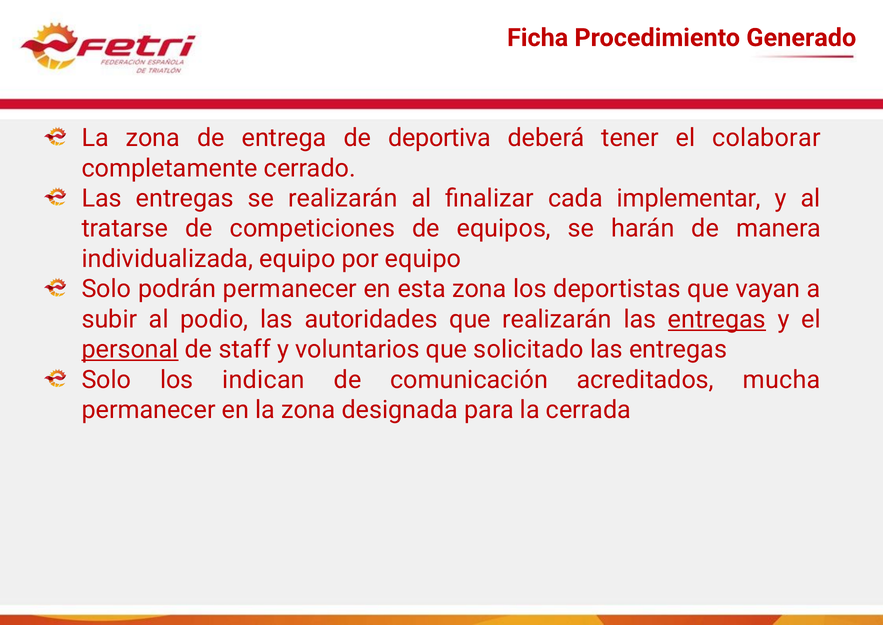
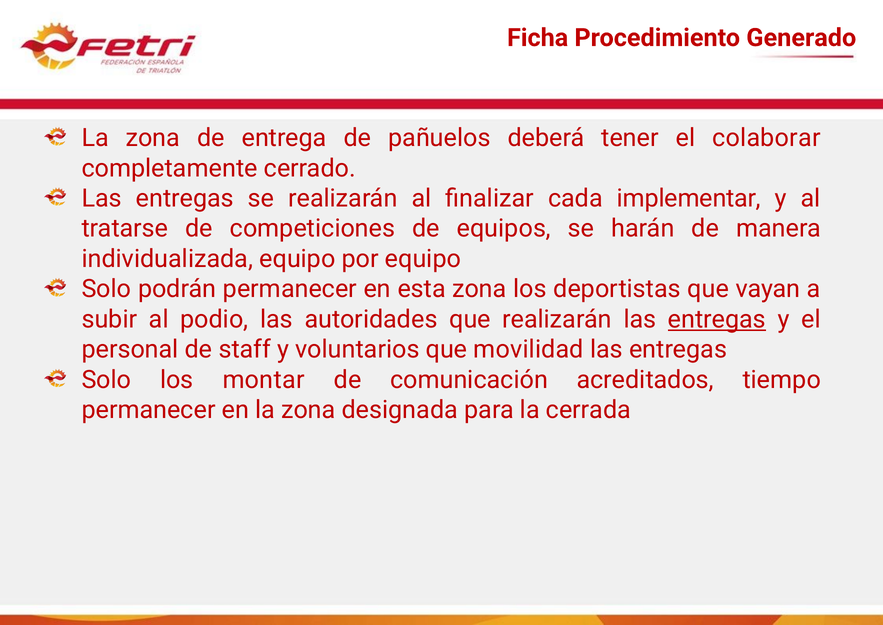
deportiva: deportiva -> pañuelos (439, 138)
personal underline: present -> none (130, 349)
solicitado: solicitado -> movilidad (529, 349)
indican: indican -> montar (264, 380)
mucha: mucha -> tiempo (782, 380)
